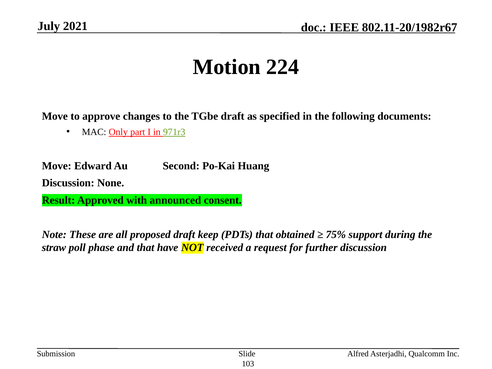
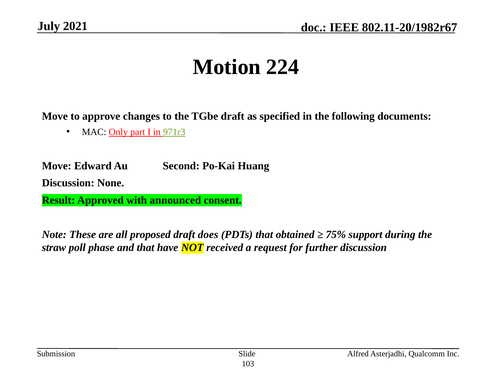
keep: keep -> does (208, 235)
